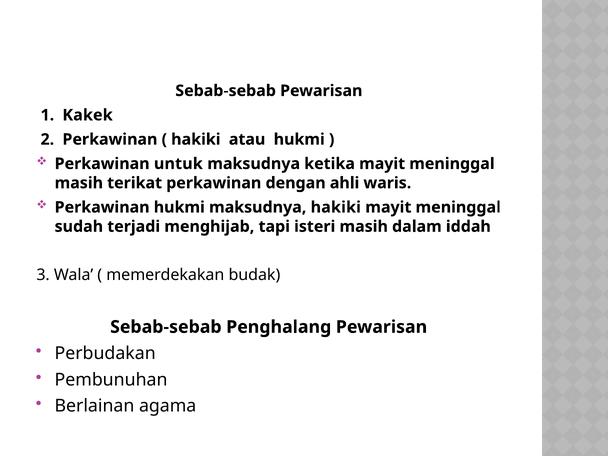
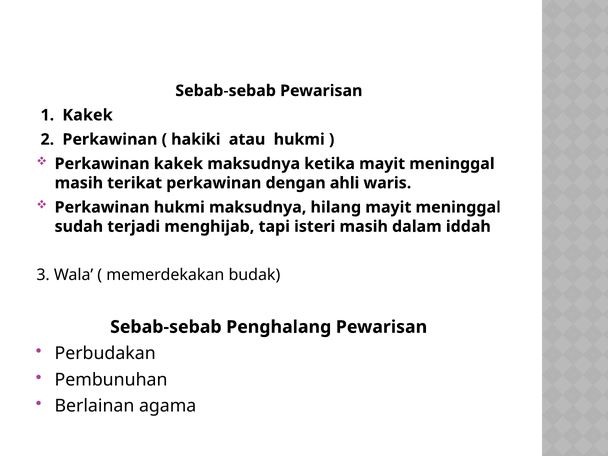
Perkawinan untuk: untuk -> kakek (178, 164)
maksudnya hakiki: hakiki -> hilang (336, 207)
